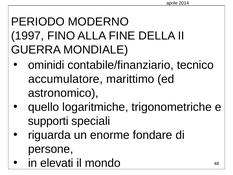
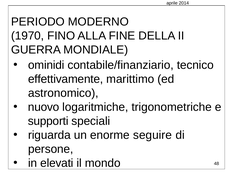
1997: 1997 -> 1970 (28, 36)
accumulatore: accumulatore -> effettivamente (66, 79)
quello: quello -> nuovo (44, 107)
fondare: fondare -> seguire (153, 135)
